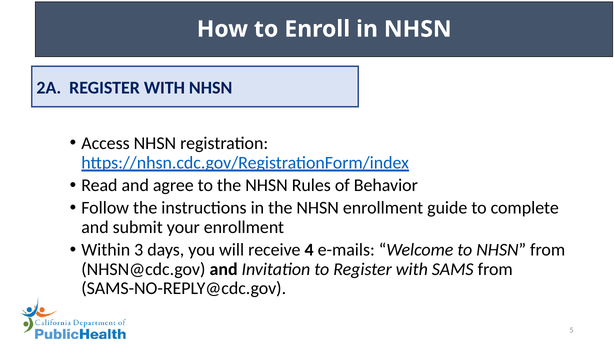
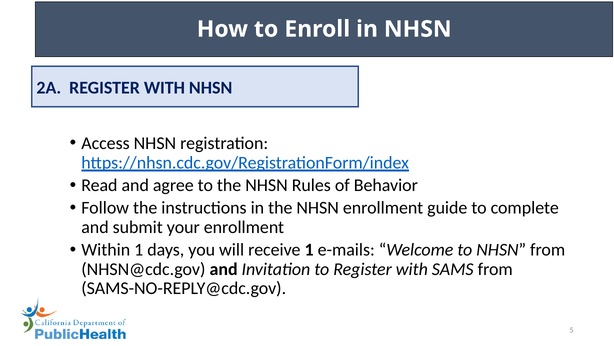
Within 3: 3 -> 1 (139, 249)
receive 4: 4 -> 1 (309, 249)
